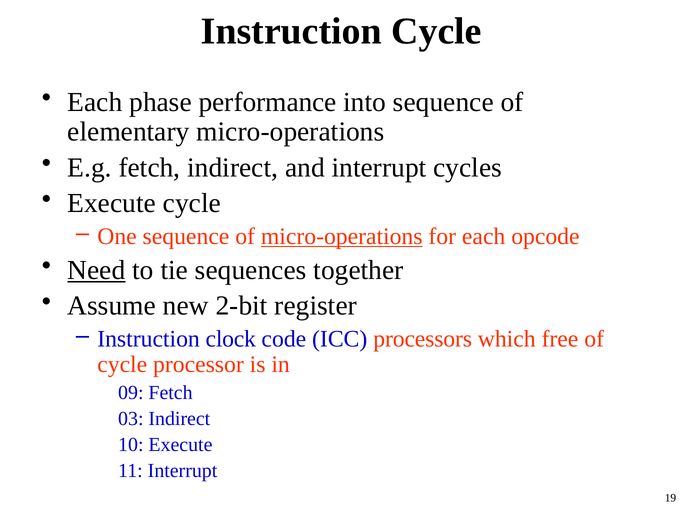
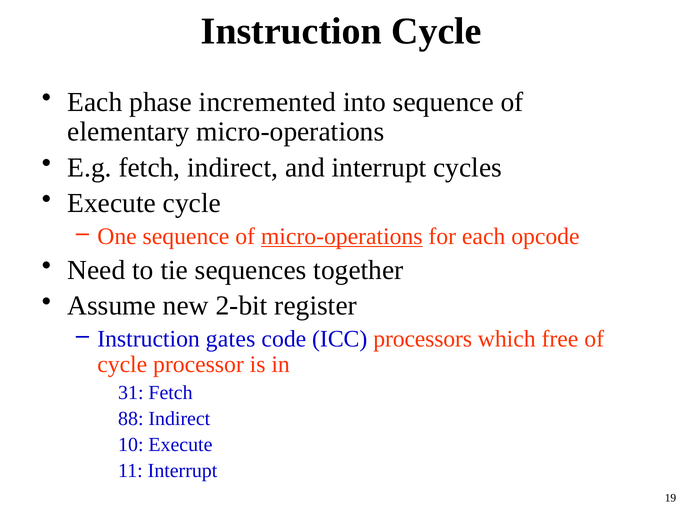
performance: performance -> incremented (268, 102)
Need underline: present -> none (96, 270)
clock: clock -> gates (231, 339)
09: 09 -> 31 (131, 393)
03: 03 -> 88 (131, 419)
